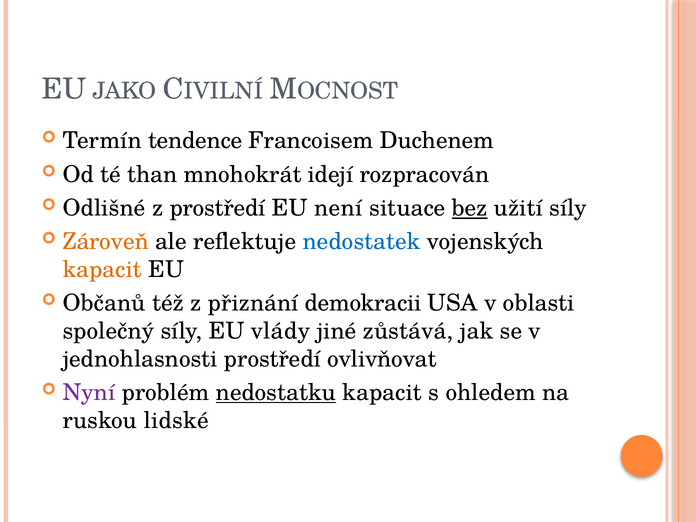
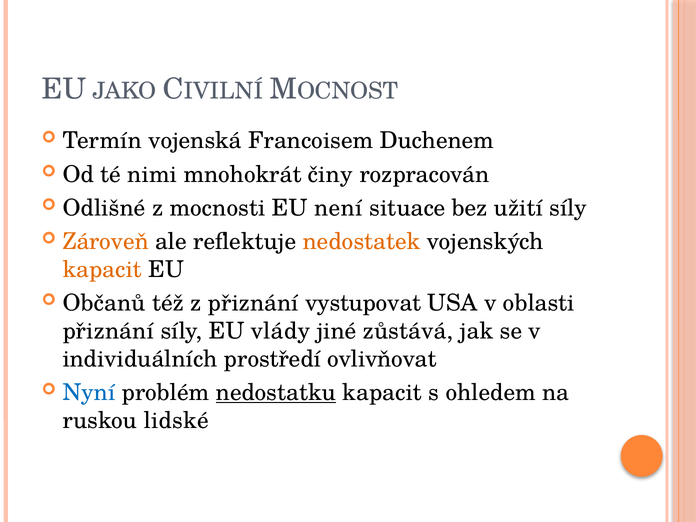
tendence: tendence -> vojenská (195, 141)
than: than -> nimi (152, 174)
idejí: idejí -> činy (330, 174)
z prostředí: prostředí -> mocnosti (218, 208)
bez underline: present -> none (470, 208)
nedostatek colour: blue -> orange (362, 242)
demokracii: demokracii -> vystupovat (363, 303)
společný: společný -> přiznání (108, 331)
jednohlasnosti: jednohlasnosti -> individuálních (140, 359)
Nyní colour: purple -> blue (89, 393)
